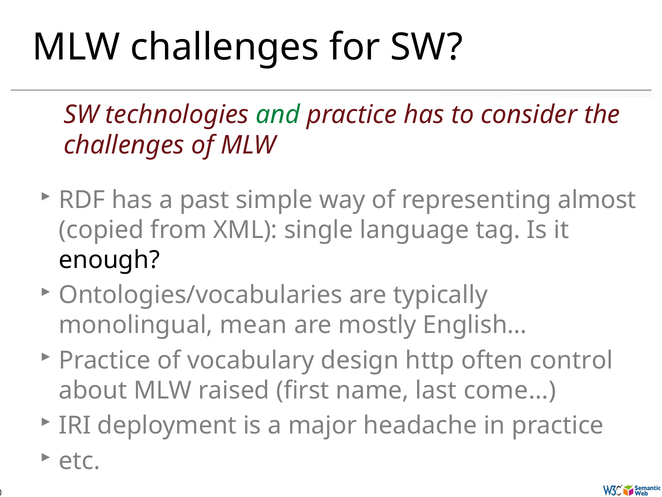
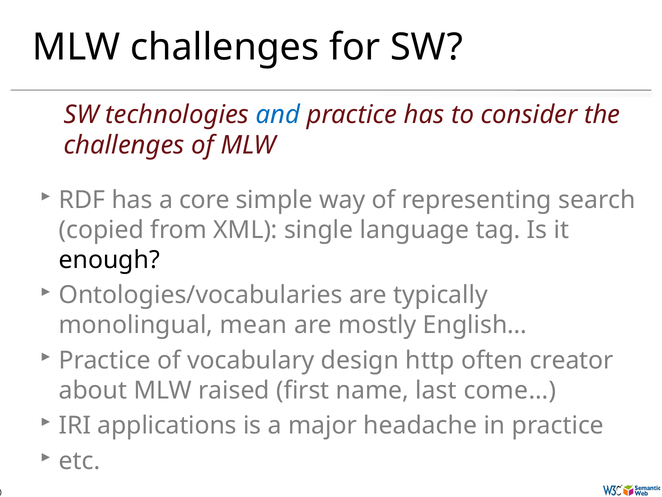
and colour: green -> blue (278, 114)
past: past -> core (204, 200)
almost: almost -> search (597, 200)
control: control -> creator (572, 360)
deployment: deployment -> applications (167, 425)
